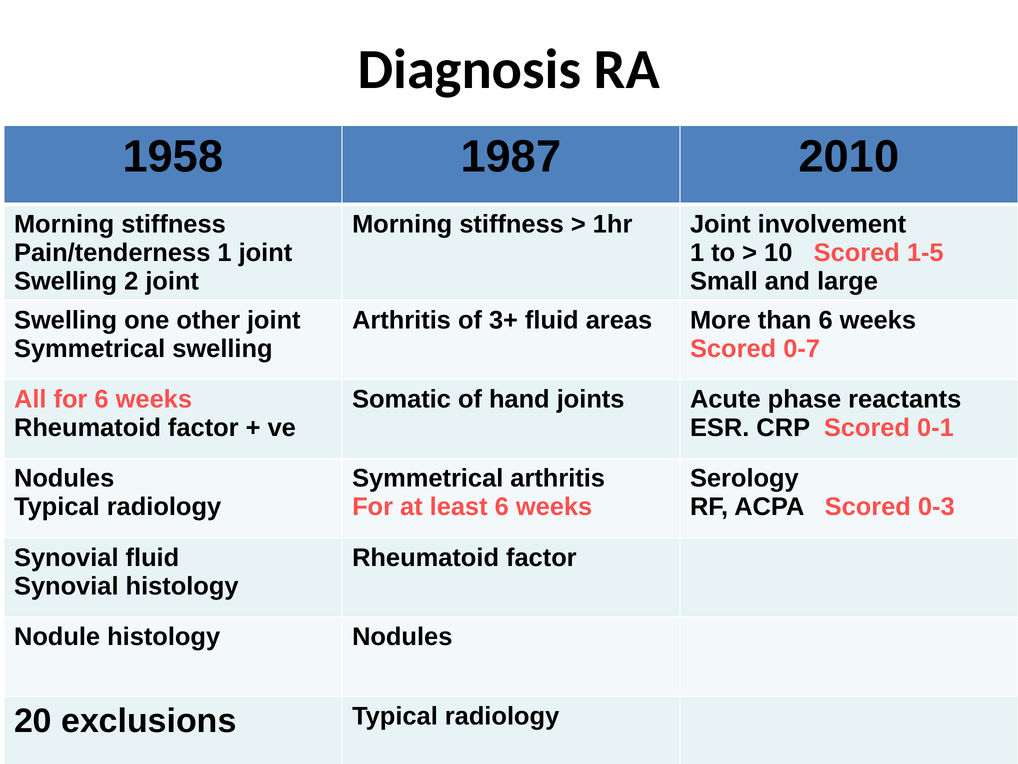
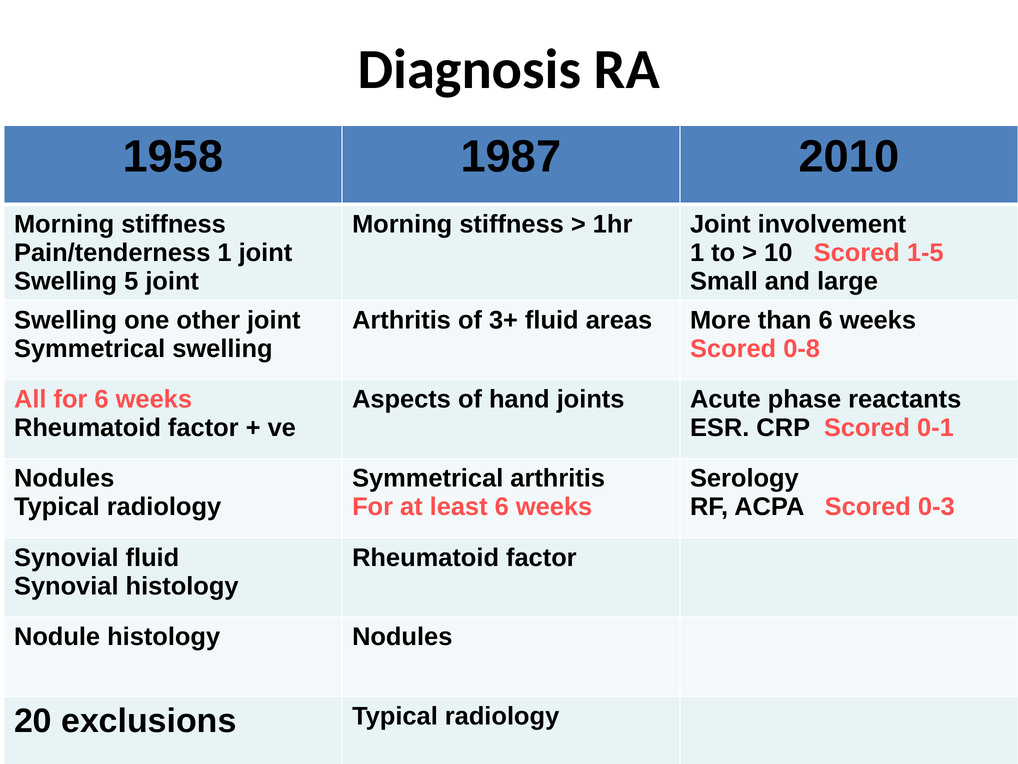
2: 2 -> 5 (131, 281)
0-7: 0-7 -> 0-8 (802, 348)
Somatic: Somatic -> Aspects (401, 399)
